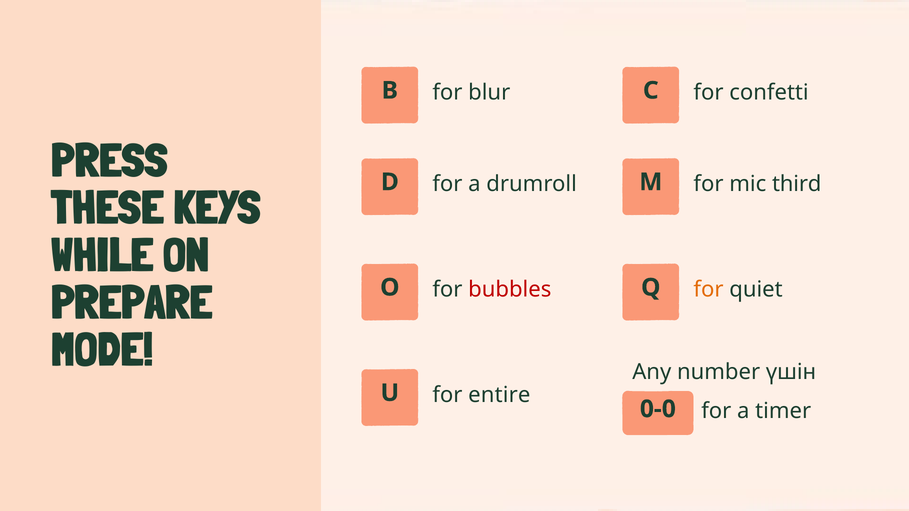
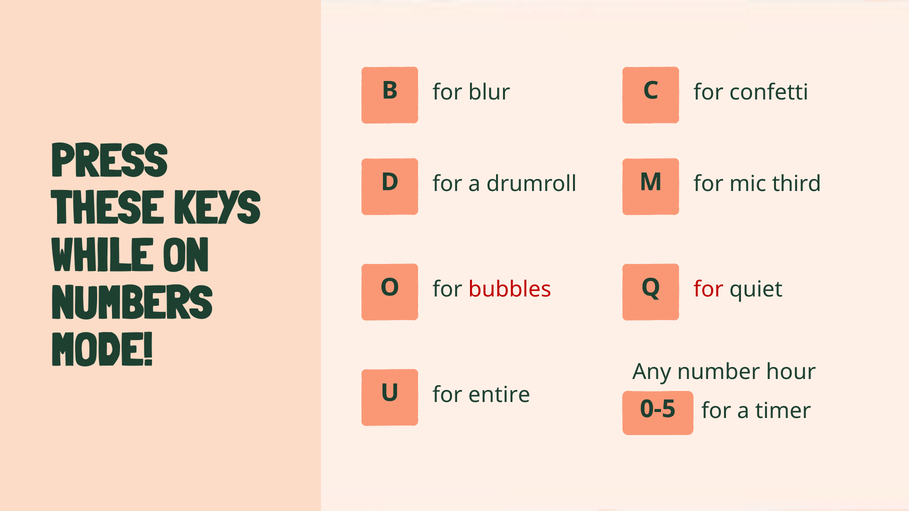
PREPARE: PREPARE -> NUMBERS (132, 303)
for colour: orange -> red (709, 290)
үшін: үшін -> hour (791, 372)
0-0: 0-0 -> 0-5 (658, 409)
